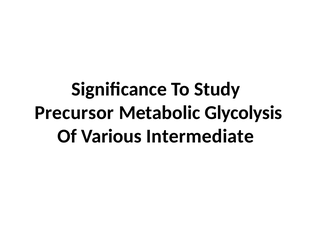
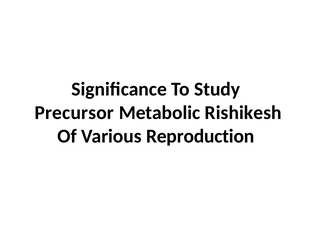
Glycolysis: Glycolysis -> Rishikesh (243, 112)
Intermediate: Intermediate -> Reproduction (200, 136)
